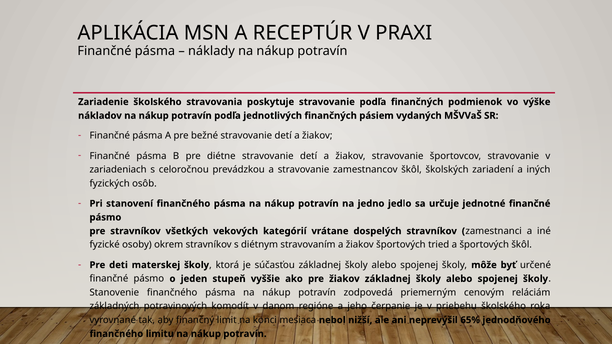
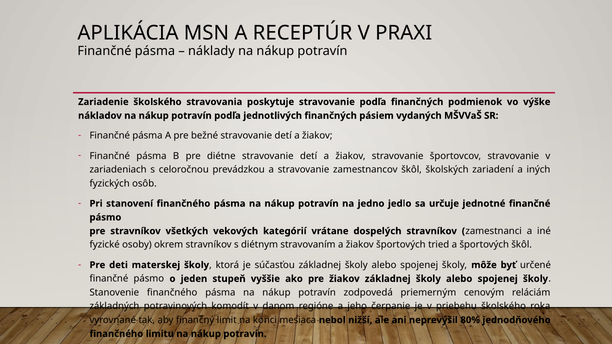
65%: 65% -> 80% (470, 320)
